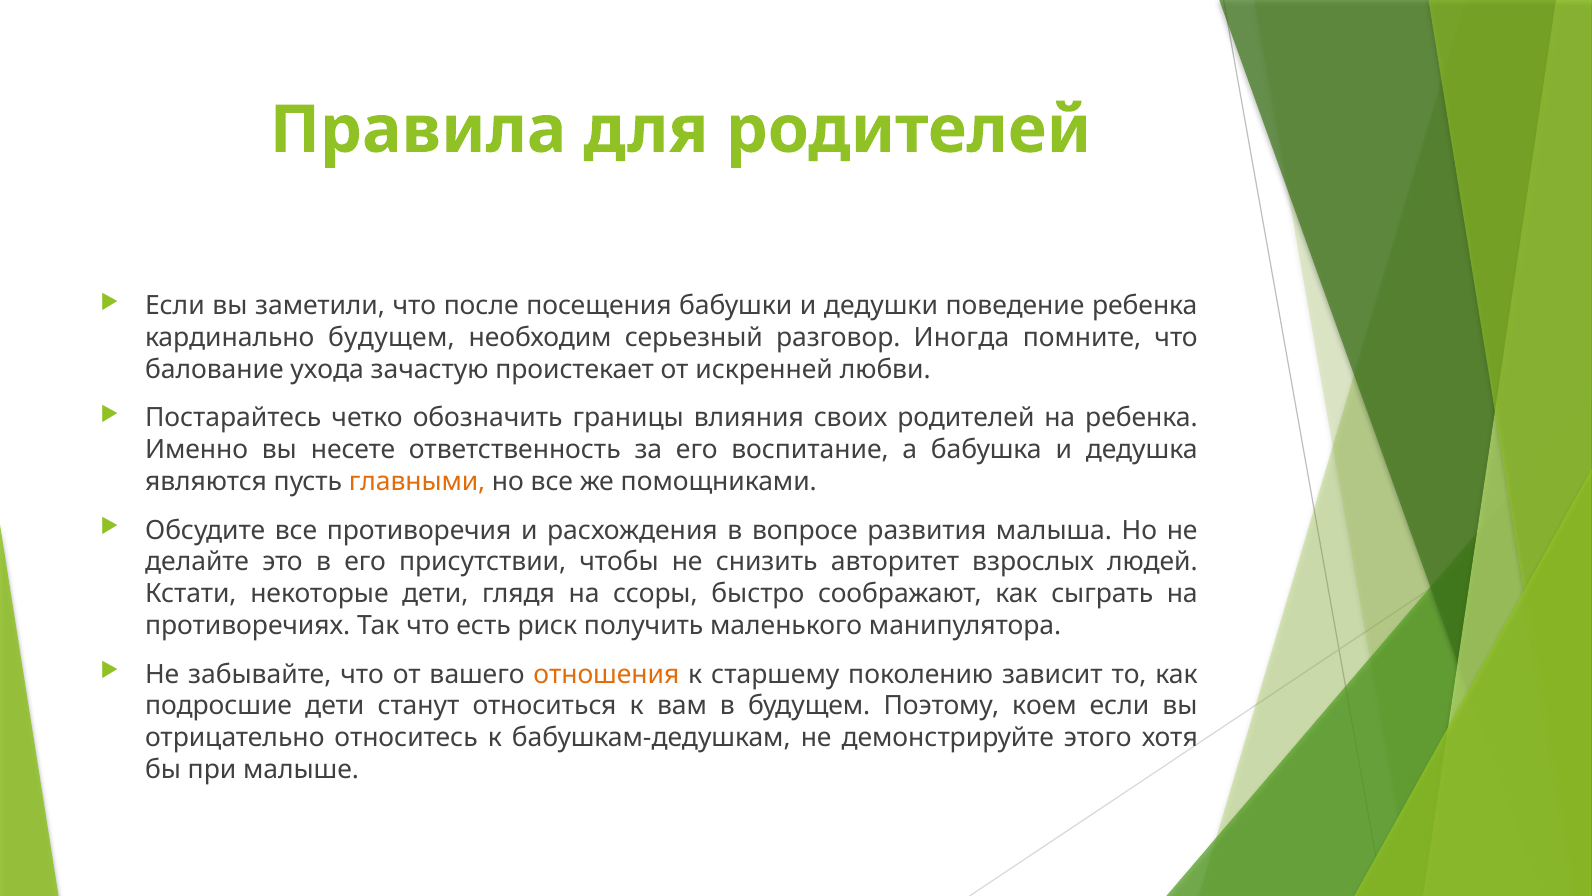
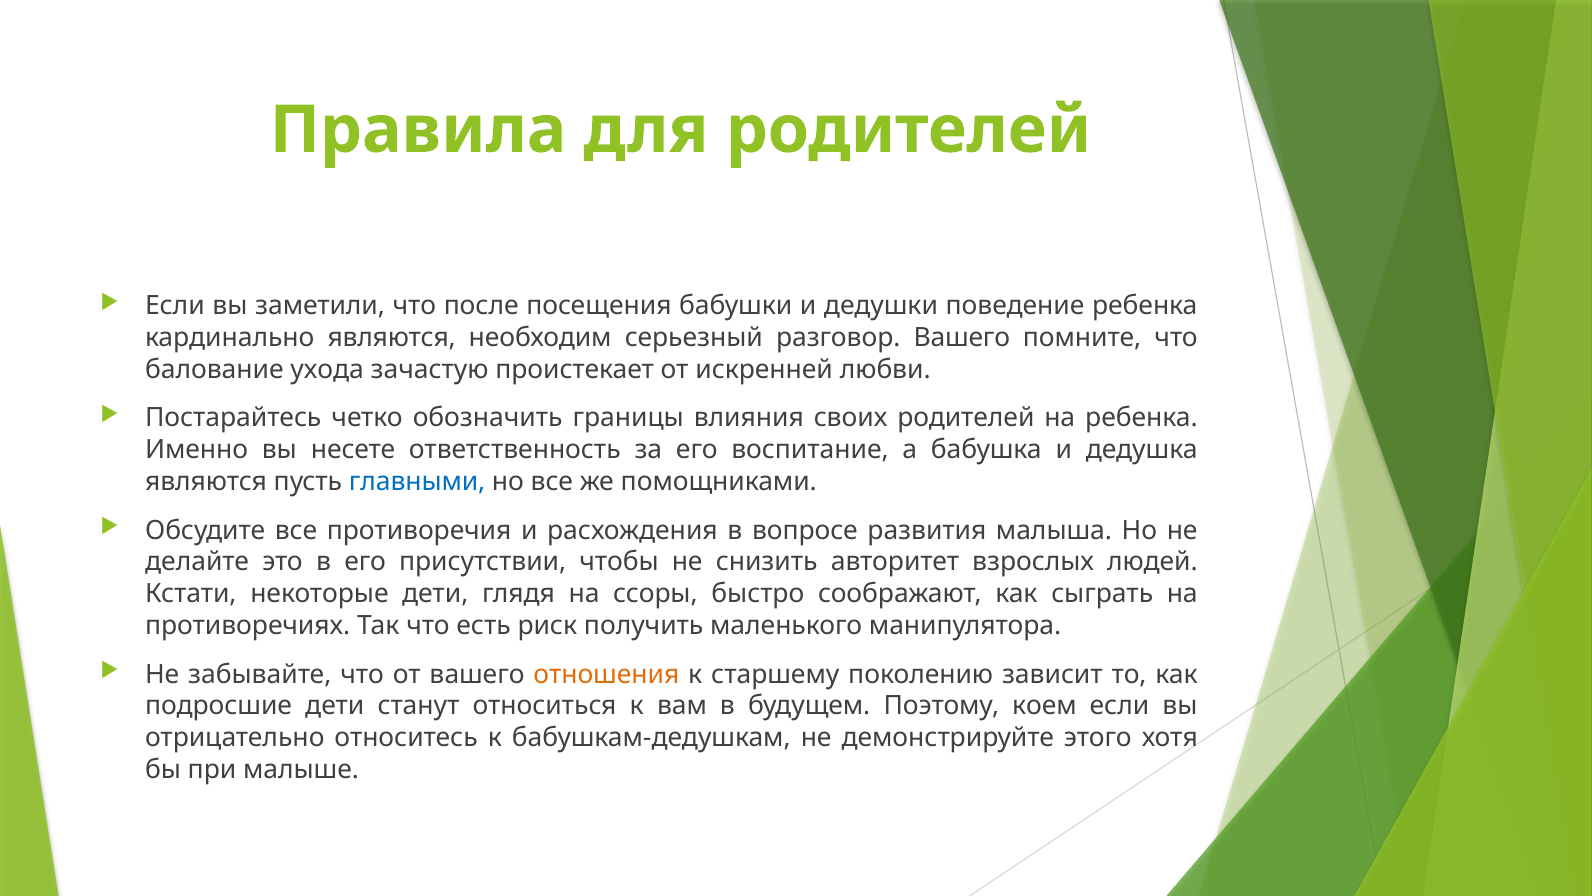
кардинально будущем: будущем -> являются (392, 338)
разговор Иногда: Иногда -> Вашего (962, 338)
главными colour: orange -> blue (417, 482)
